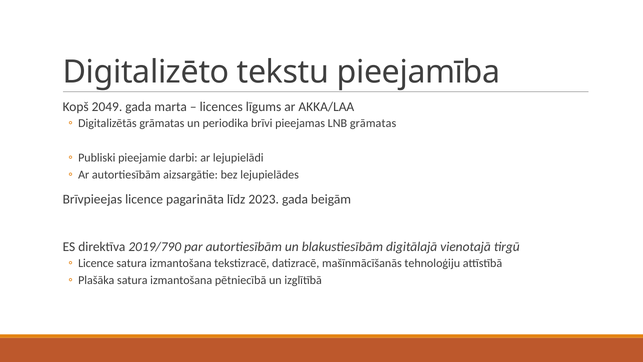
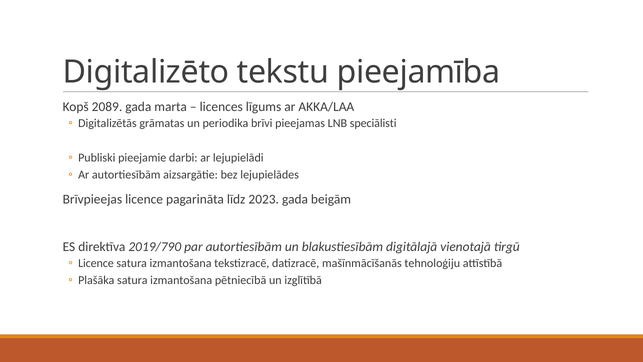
2049: 2049 -> 2089 (107, 107)
LNB grāmatas: grāmatas -> speciālisti (373, 123)
